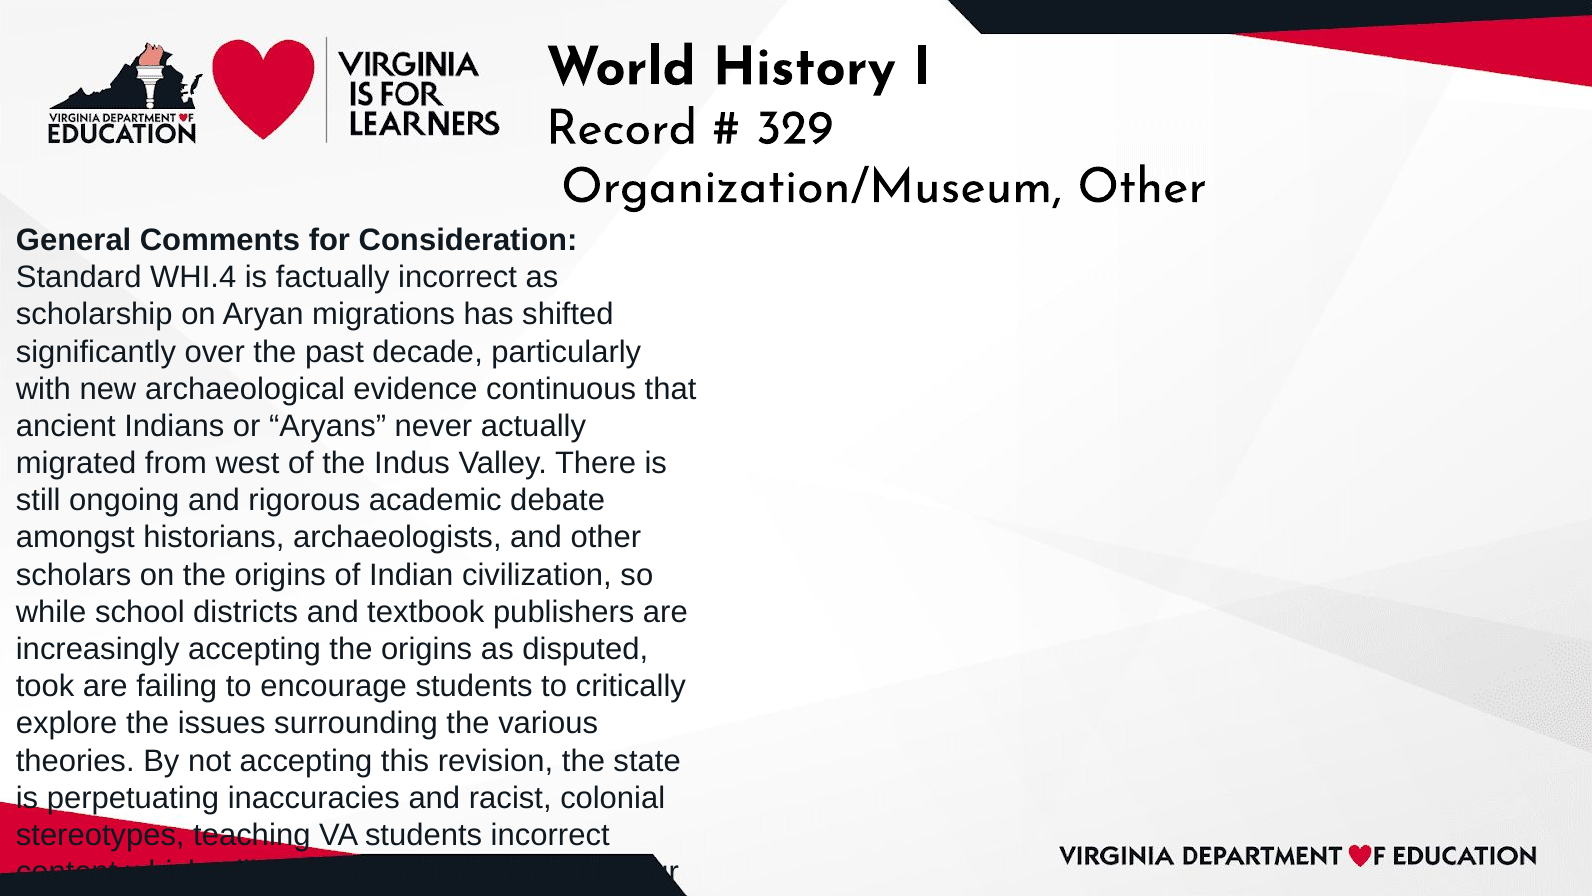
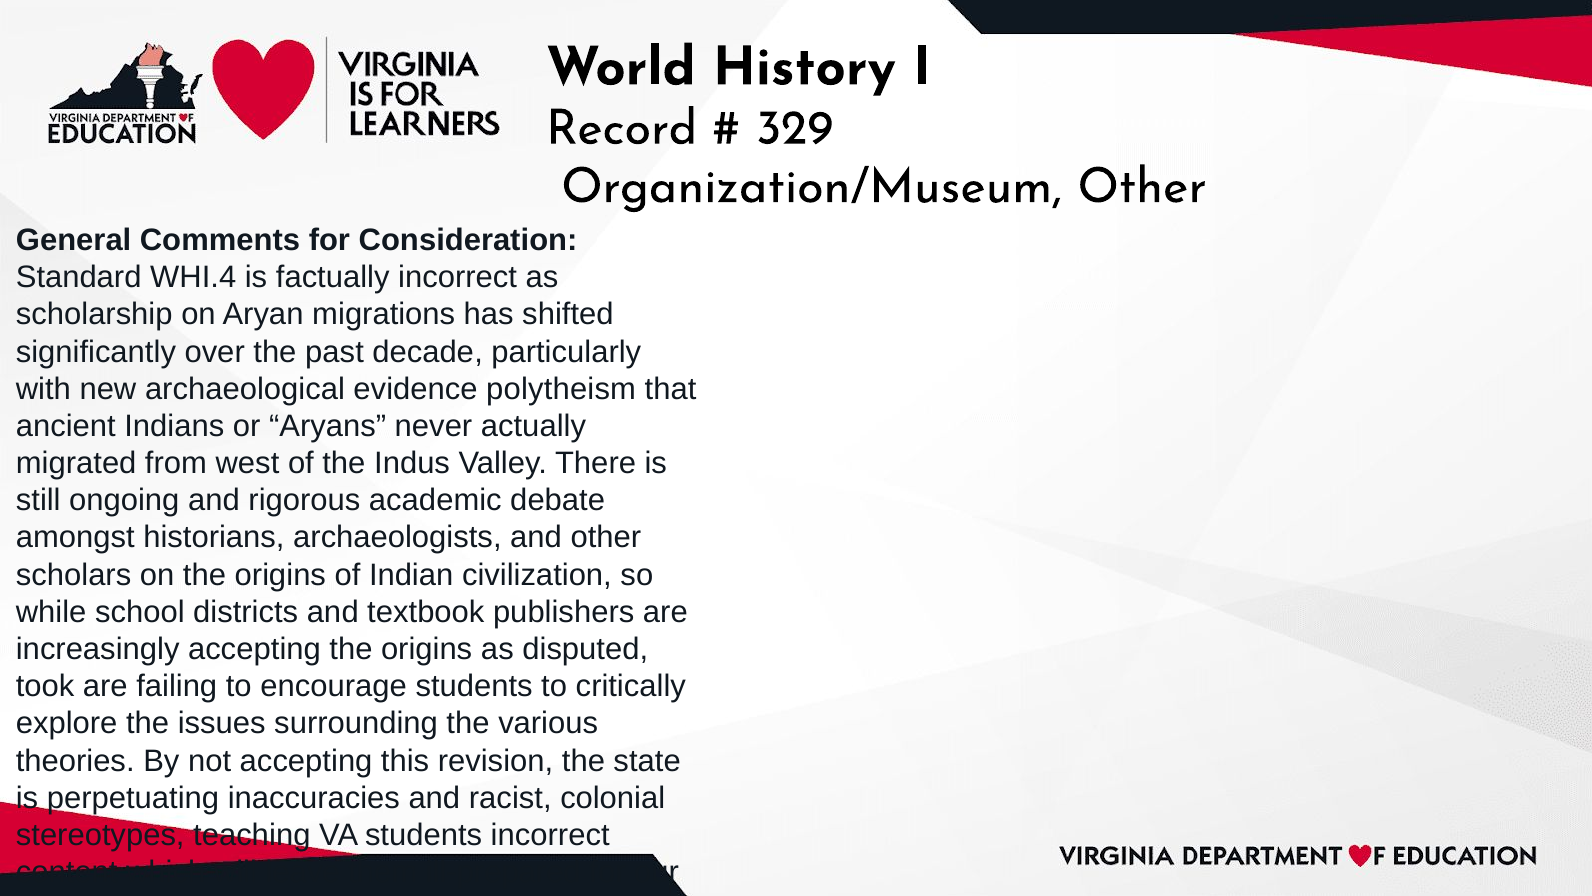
continuous: continuous -> polytheism (561, 389)
